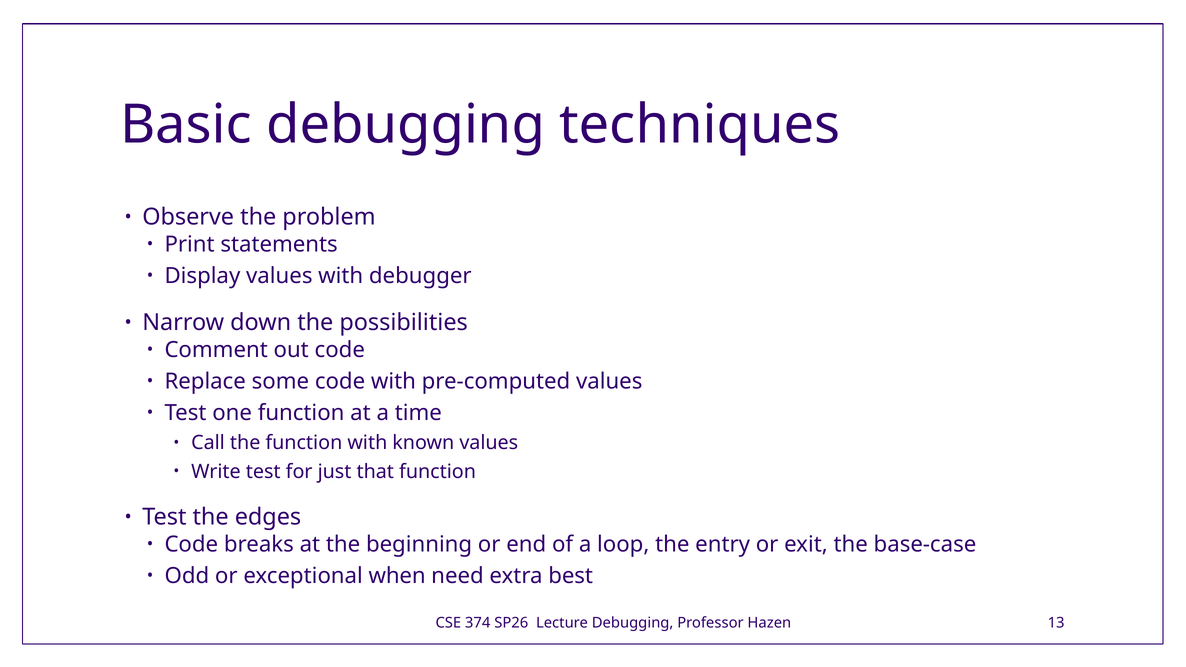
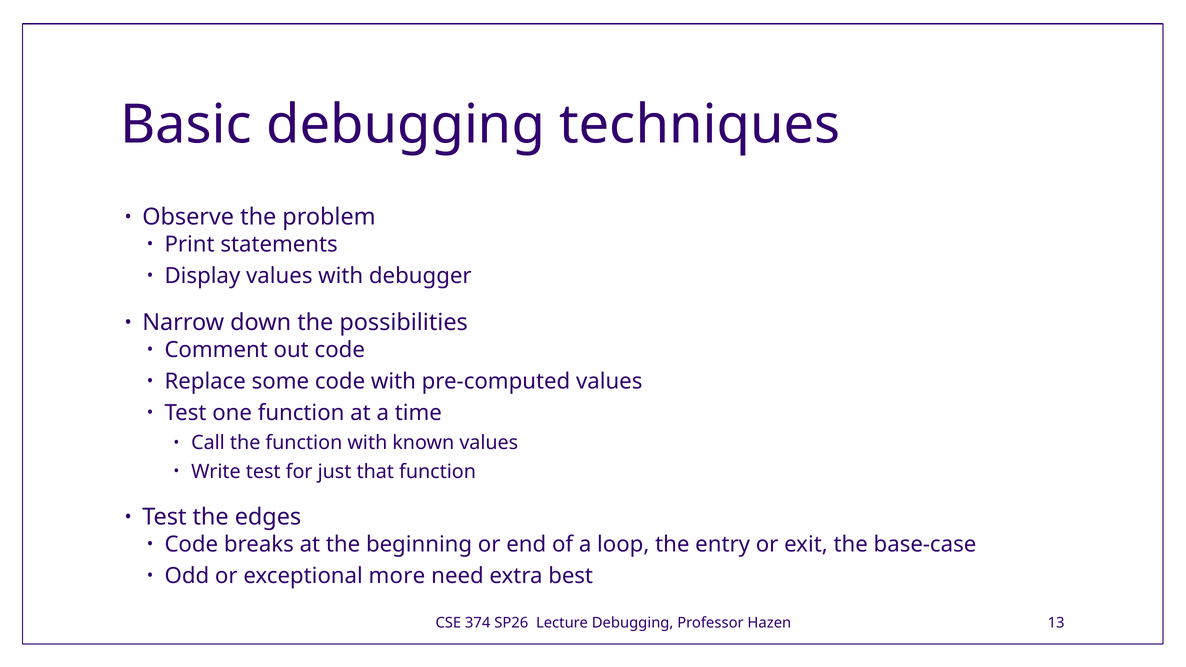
when: when -> more (397, 576)
